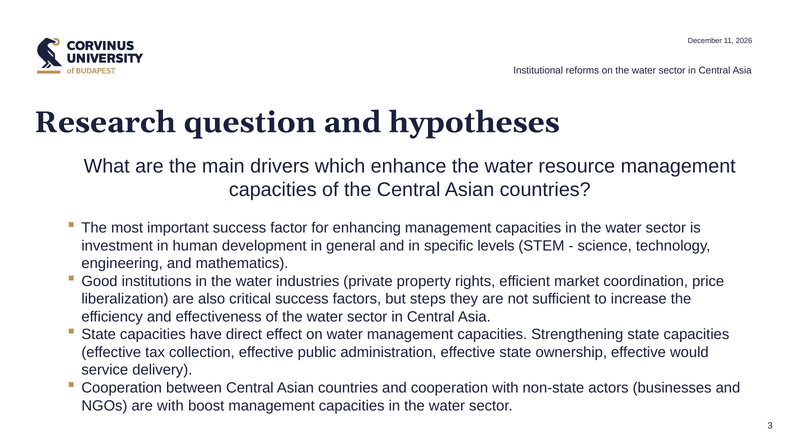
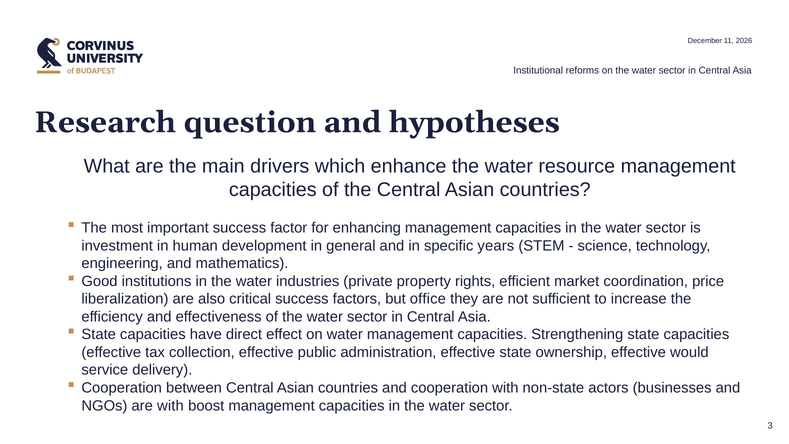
levels: levels -> years (496, 246)
steps: steps -> office (428, 299)
